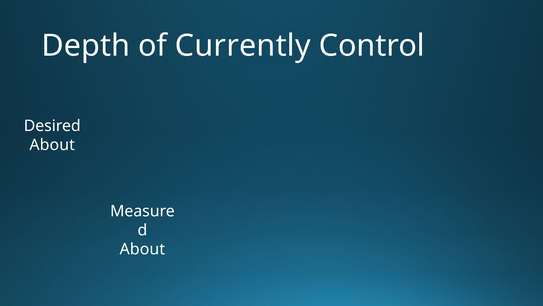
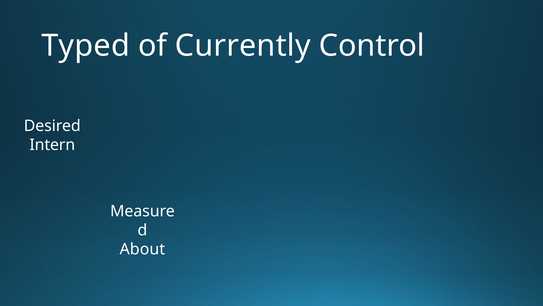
Depth: Depth -> Typed (86, 46)
About: About -> Intern (52, 145)
